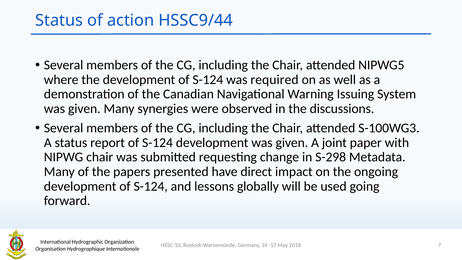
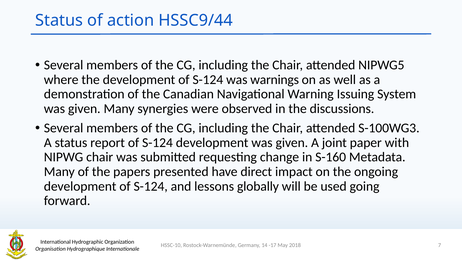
required: required -> warnings (275, 80)
S-298: S-298 -> S-160 (331, 157)
